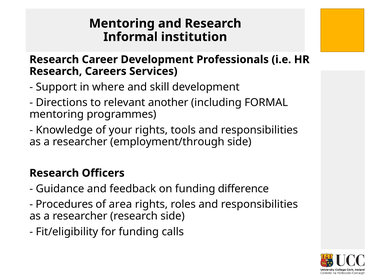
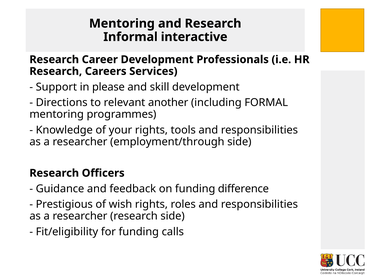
institution: institution -> interactive (194, 37)
where: where -> please (108, 87)
Procedures: Procedures -> Prestigious (64, 205)
area: area -> wish (120, 205)
